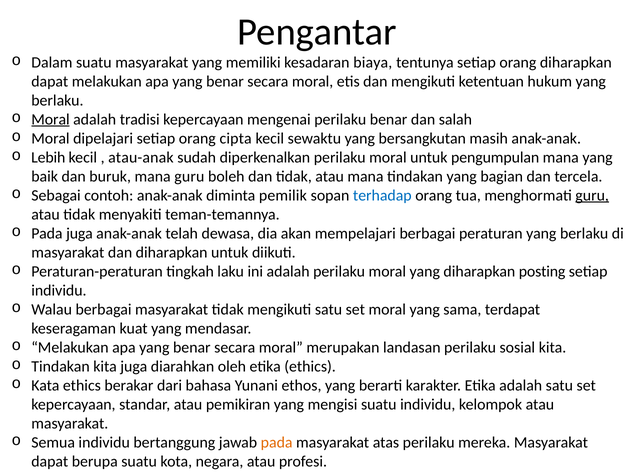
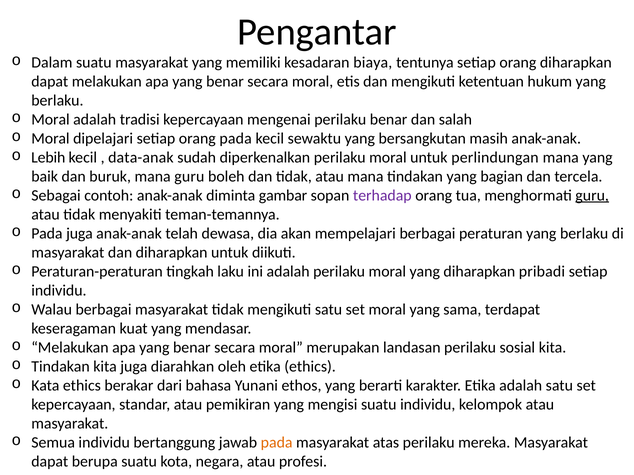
Moral underline: present -> none (51, 119)
orang cipta: cipta -> pada (236, 139)
atau-anak: atau-anak -> data-anak (141, 158)
pengumpulan: pengumpulan -> perlindungan (495, 158)
pemilik: pemilik -> gambar (283, 196)
terhadap colour: blue -> purple (382, 196)
posting: posting -> pribadi (542, 272)
